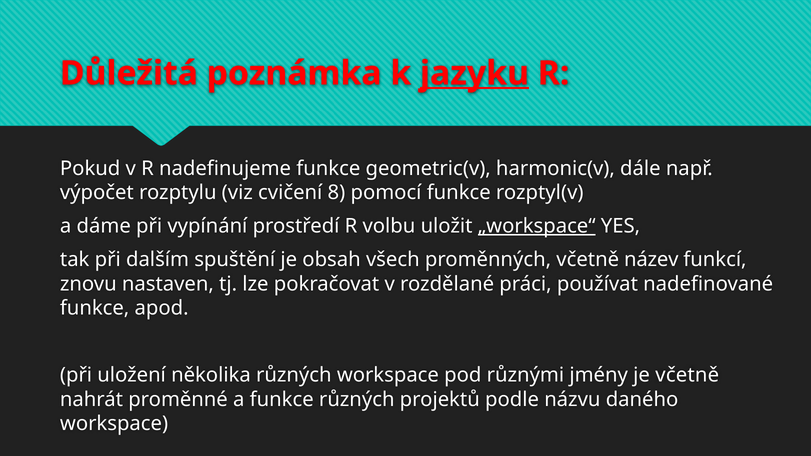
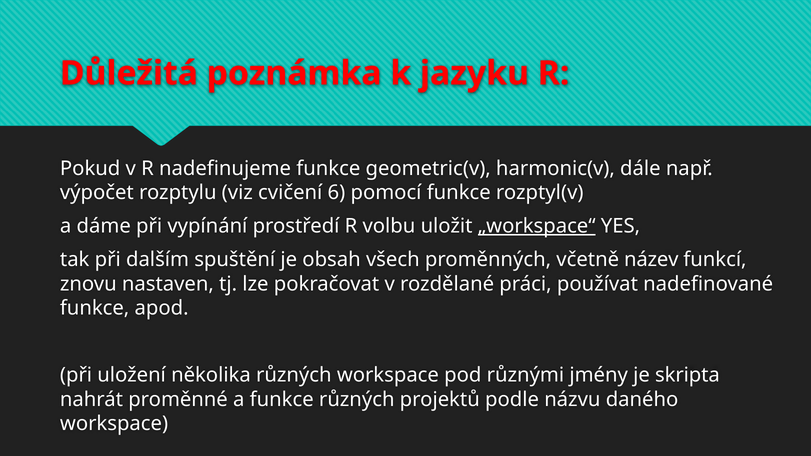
jazyku underline: present -> none (474, 73)
8: 8 -> 6 (336, 193)
je včetně: včetně -> skripta (687, 375)
